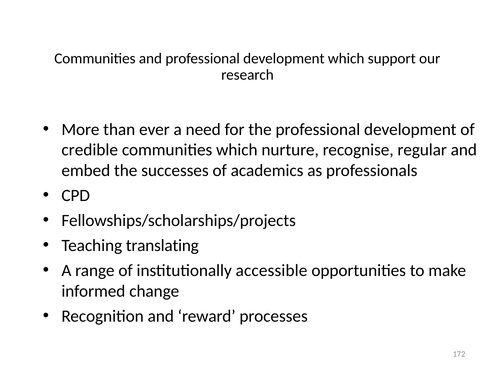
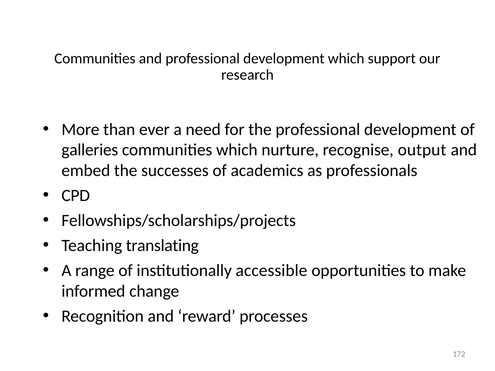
credible: credible -> galleries (90, 150)
regular: regular -> output (422, 150)
